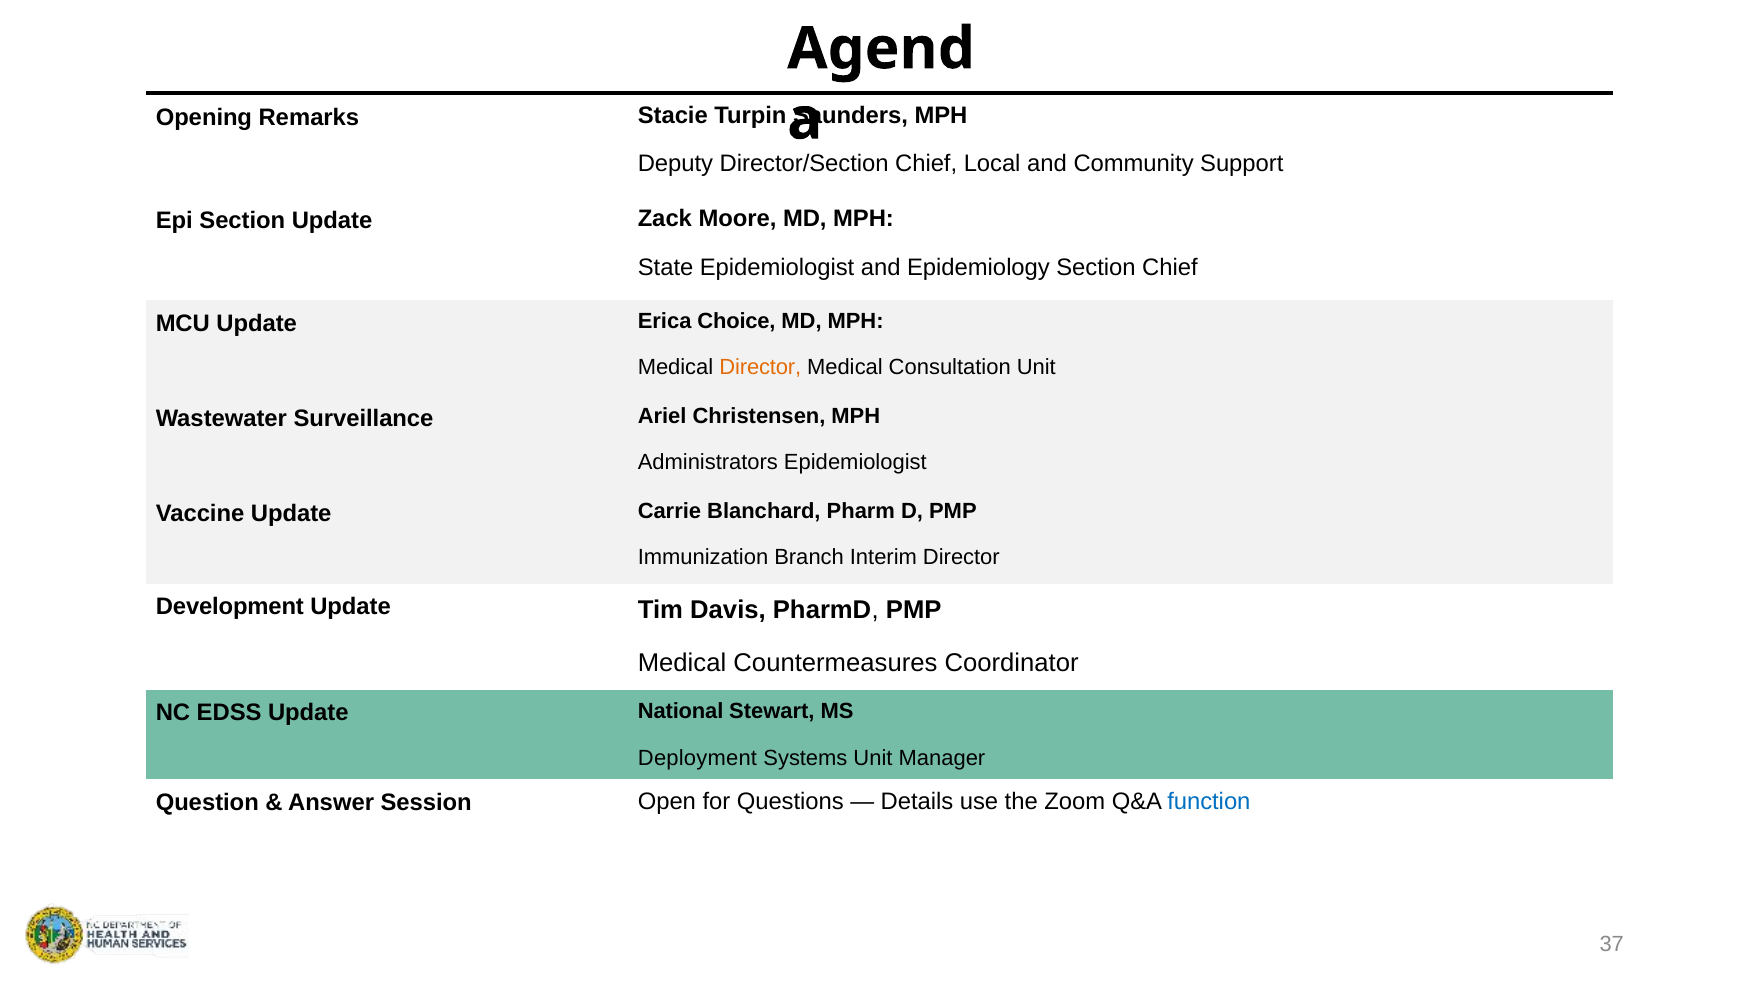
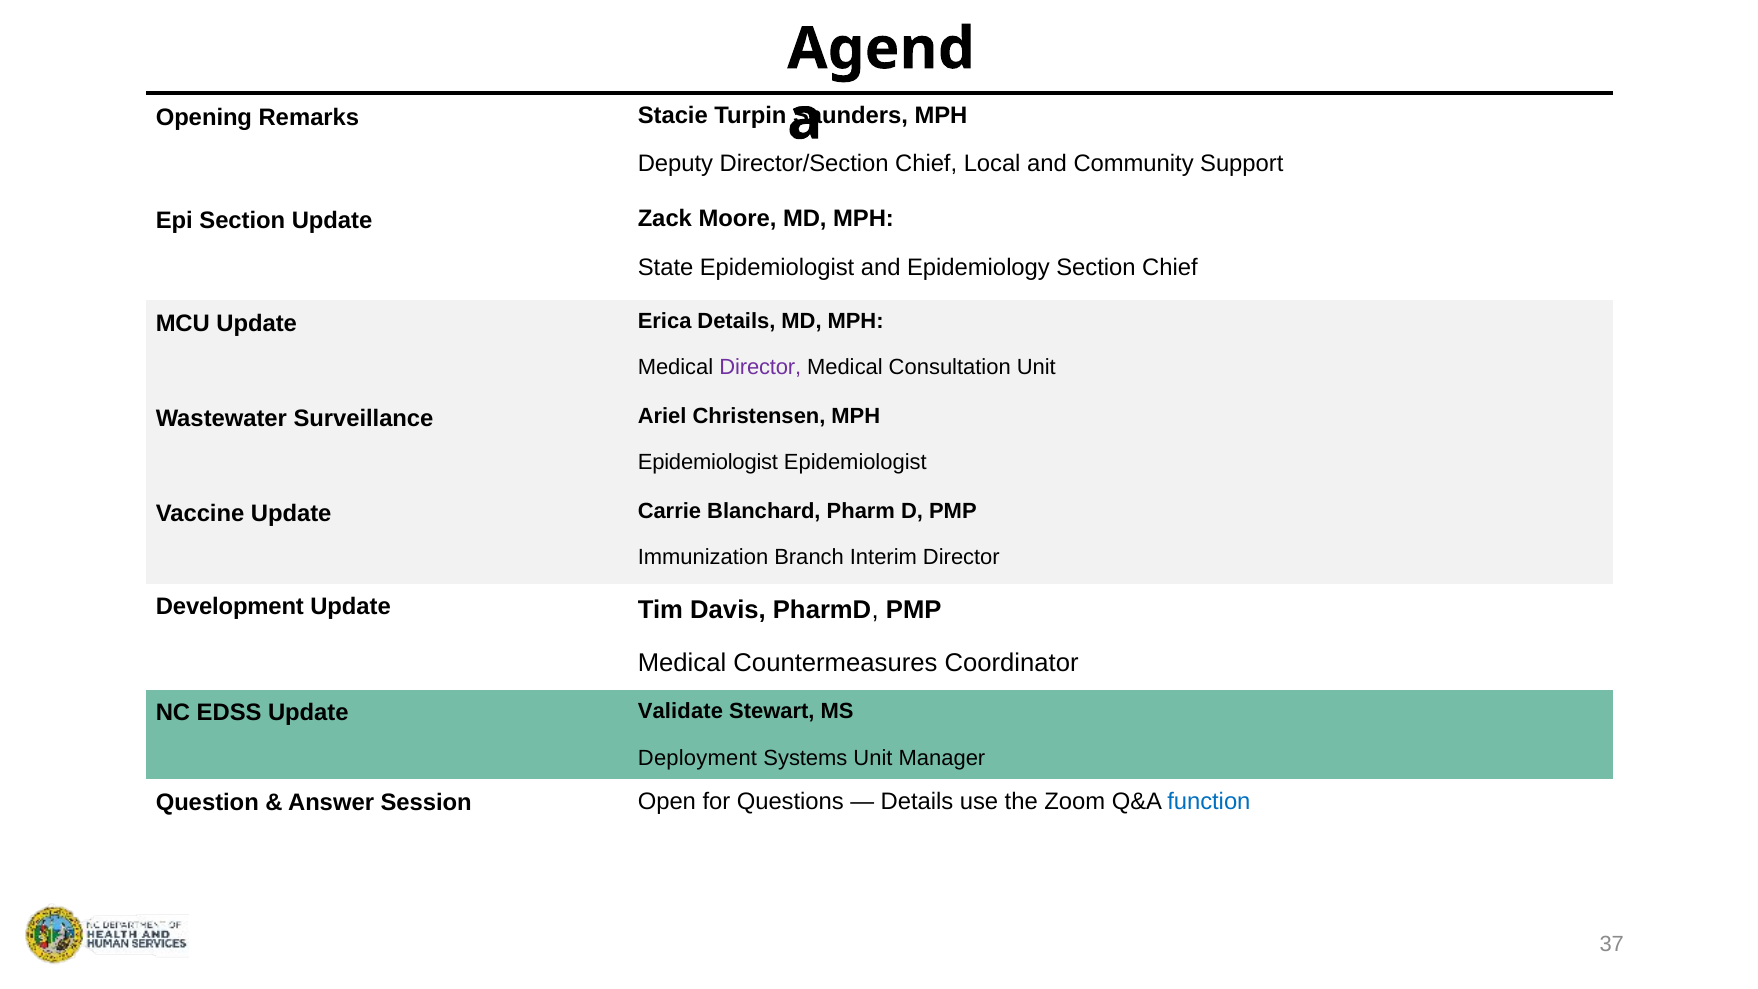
Erica Choice: Choice -> Details (736, 321)
Director colour: orange -> purple (760, 368)
Administrators: Administrators -> Epidemiologist (708, 463)
National: National -> Validate (680, 711)
